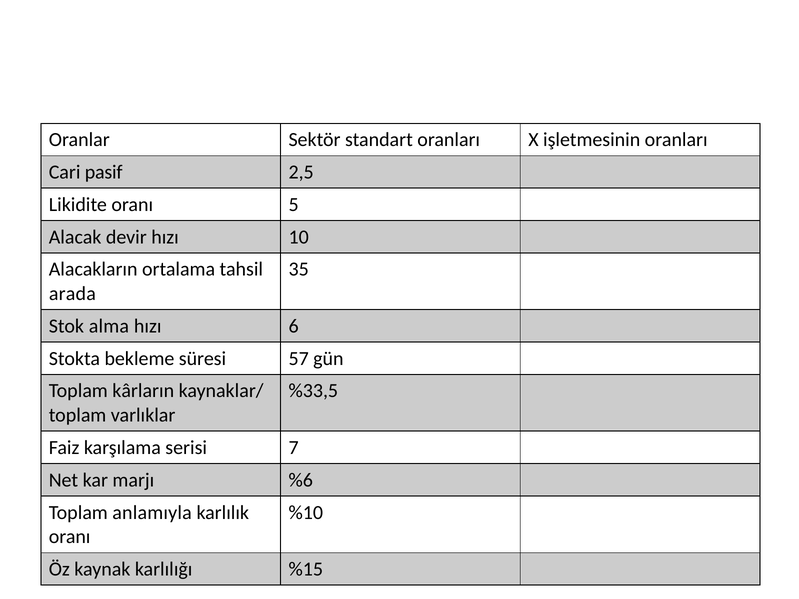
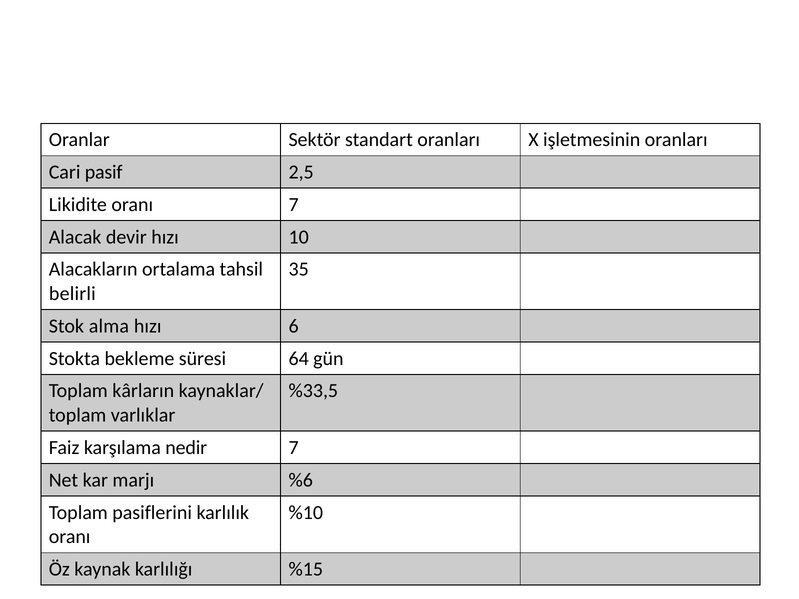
oranı 5: 5 -> 7 (294, 205)
arada: arada -> belirli (72, 294)
57: 57 -> 64 (299, 359)
serisi: serisi -> nedir (186, 448)
anlamıyla: anlamıyla -> pasiflerini (152, 513)
